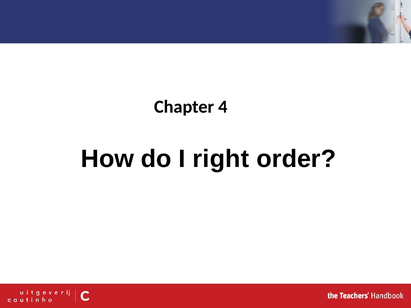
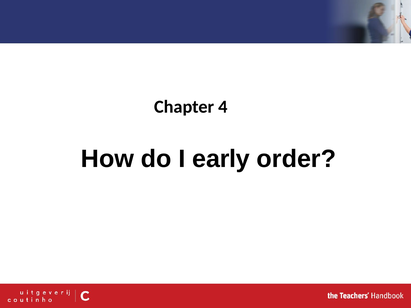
right: right -> early (221, 159)
